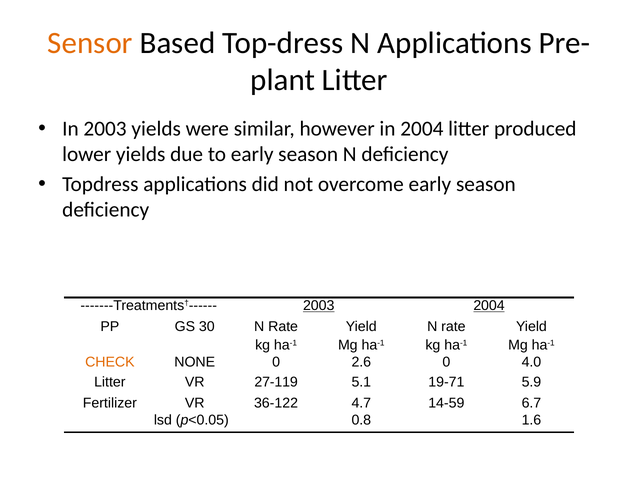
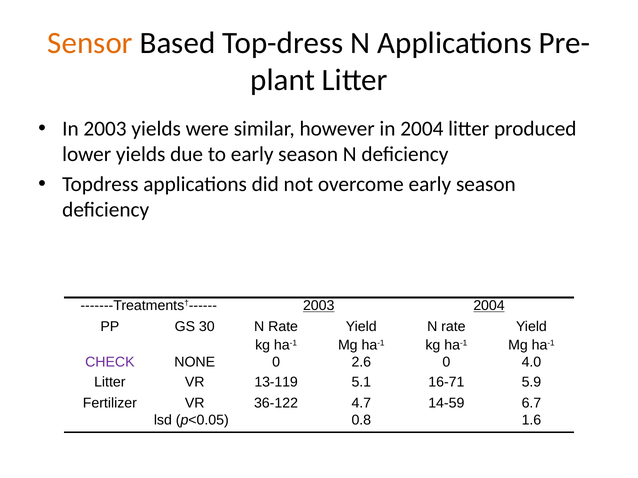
CHECK colour: orange -> purple (110, 362)
27-119: 27-119 -> 13-119 (276, 382)
19-71: 19-71 -> 16-71 (446, 382)
